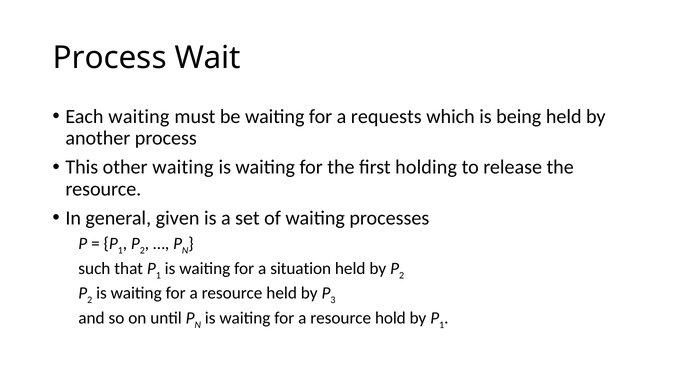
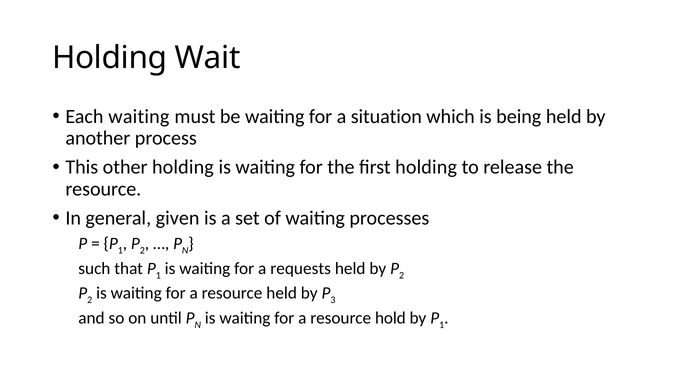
Process: Process -> Holding (110, 58)
requests: requests -> situation (386, 116)
other waiting: waiting -> holding (183, 167)
situation: situation -> requests (301, 268)
